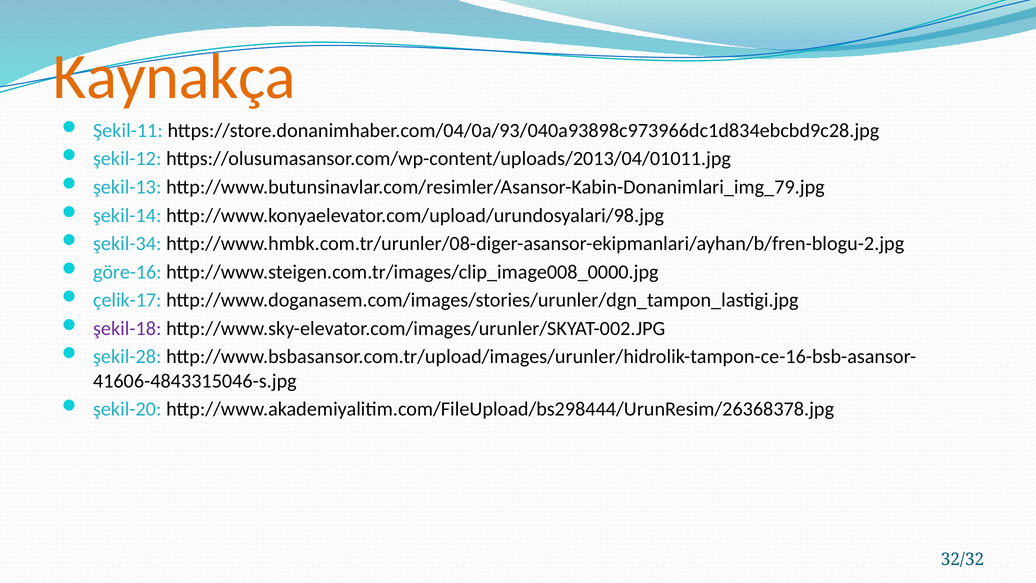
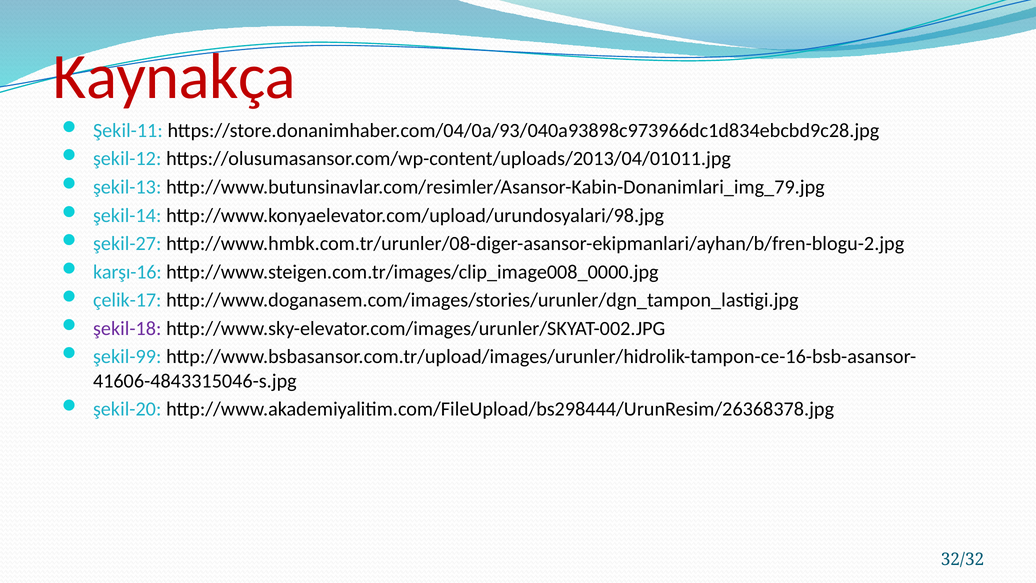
Kaynakça colour: orange -> red (174, 77)
şekil-34: şekil-34 -> şekil-27 (127, 244)
göre-16: göre-16 -> karşı-16 (127, 272)
şekil-28: şekil-28 -> şekil-99 (127, 357)
